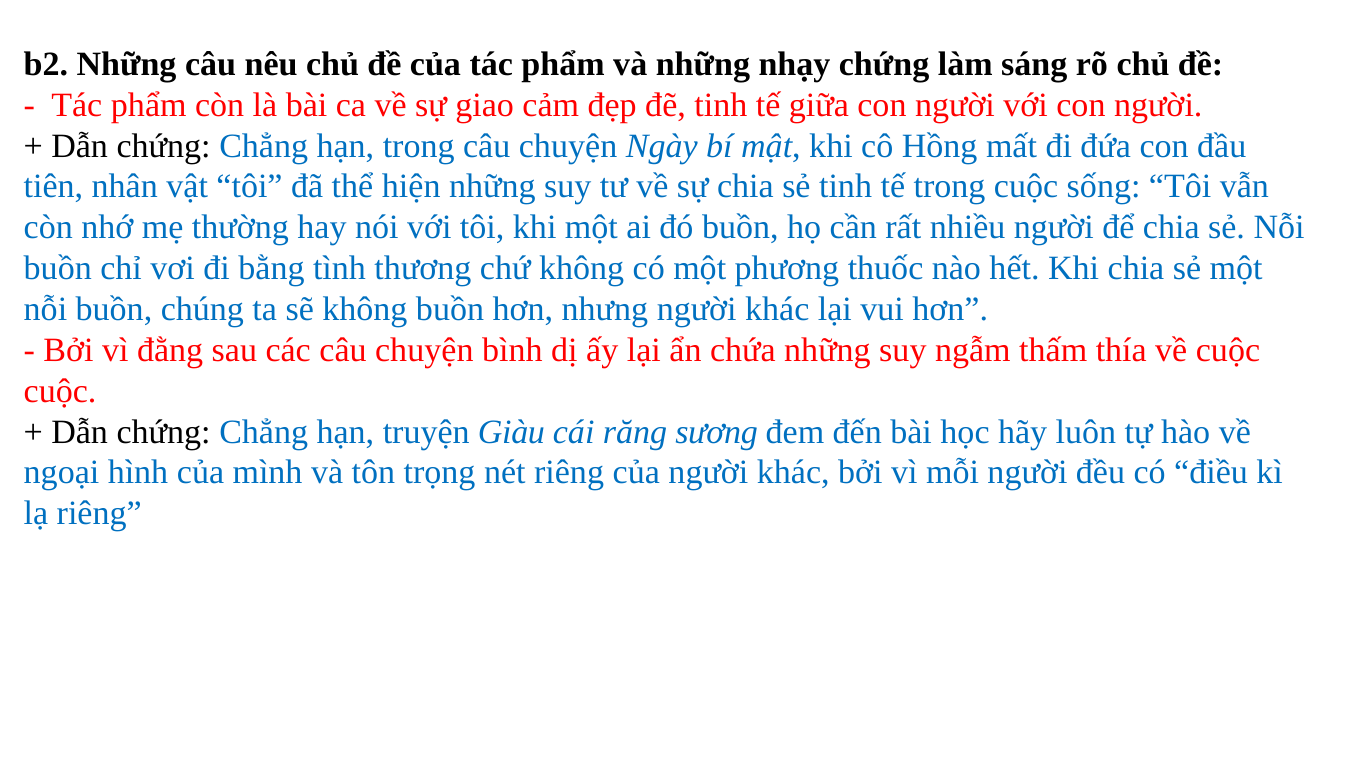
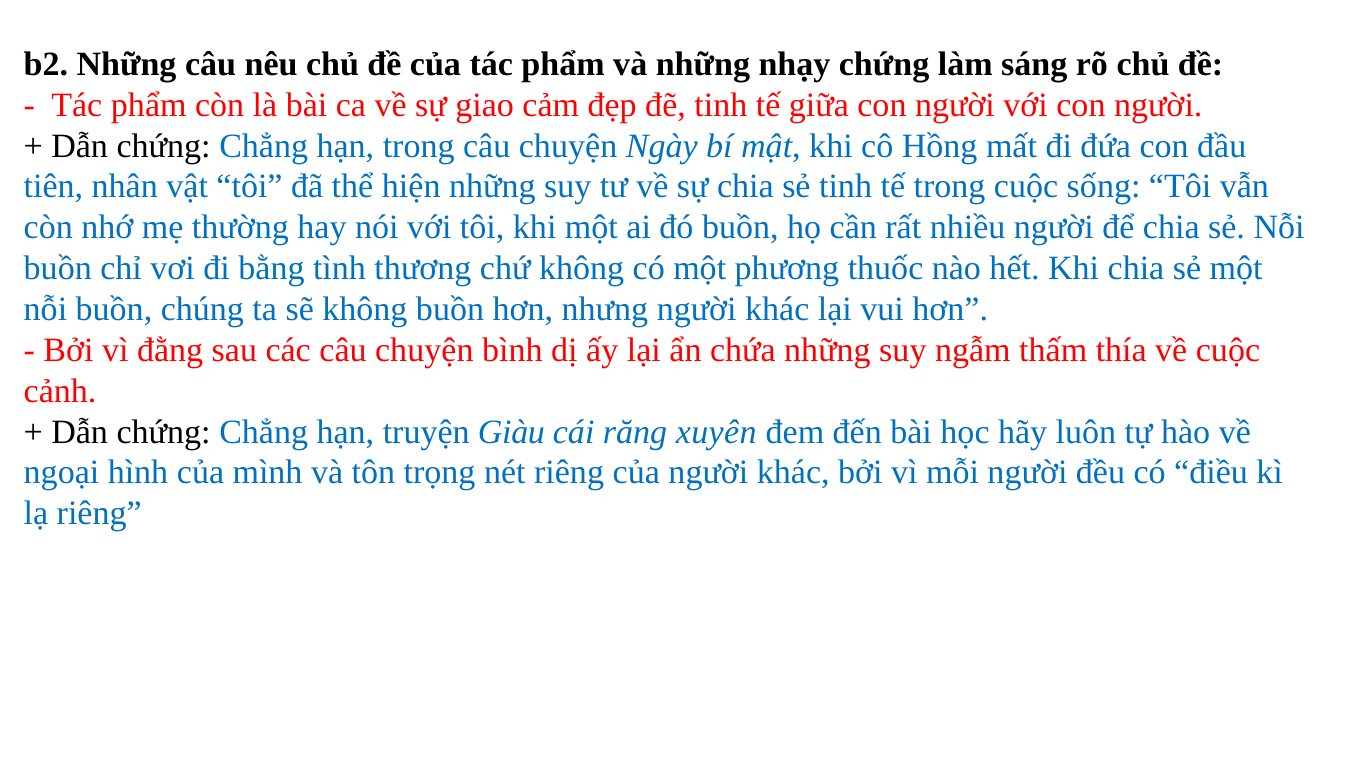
cuộc: cuộc -> cảnh (60, 391)
sương: sương -> xuyên (716, 432)
